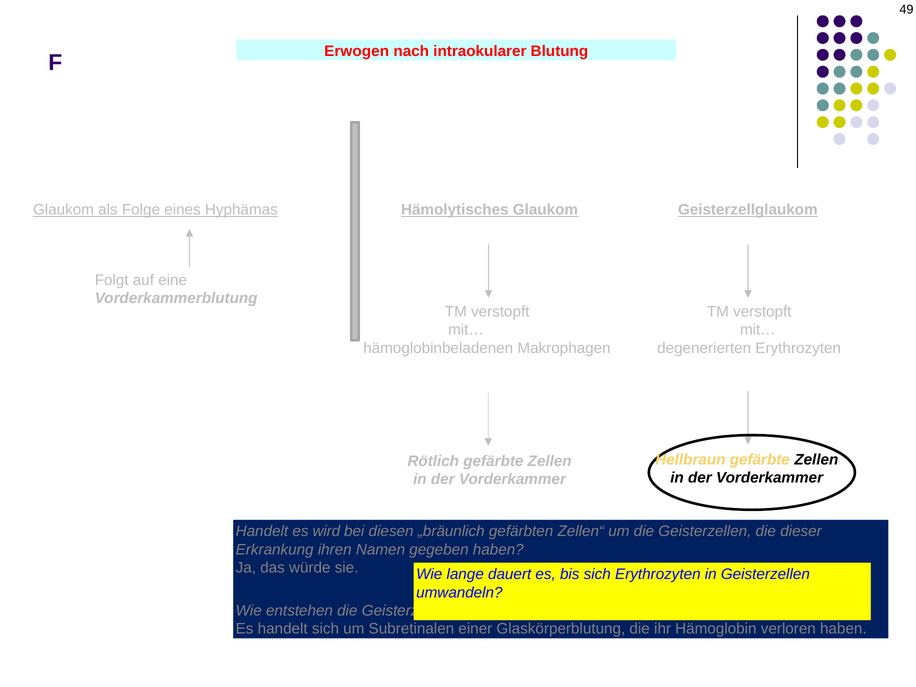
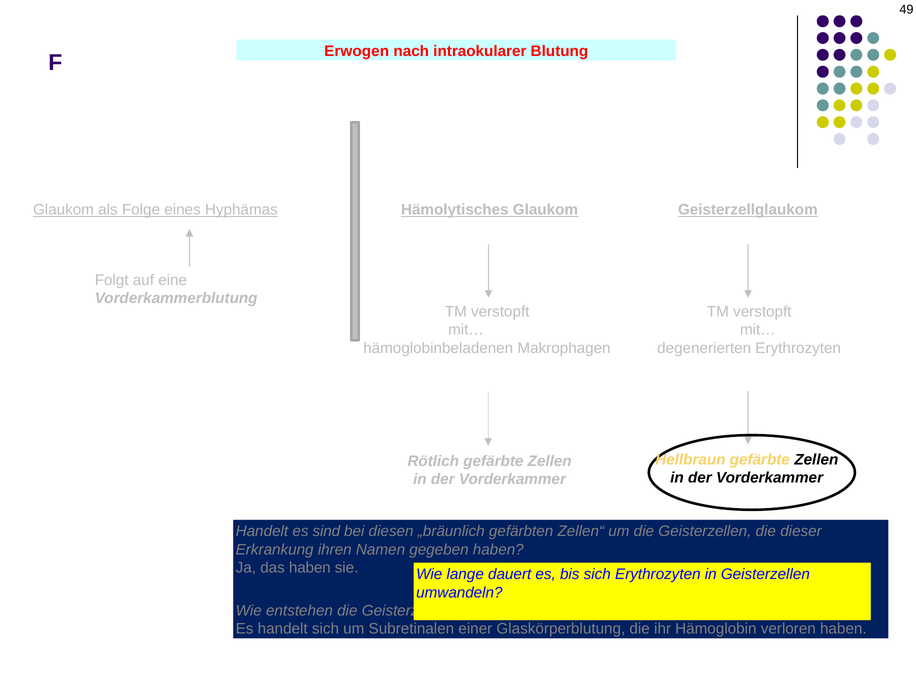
wird: wird -> sind (326, 531)
das würde: würde -> haben (310, 568)
